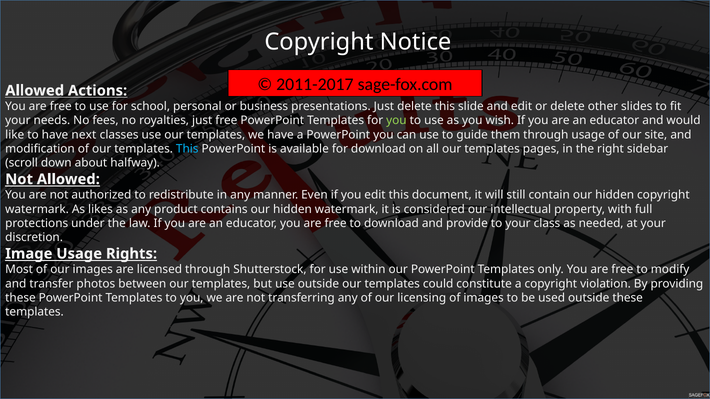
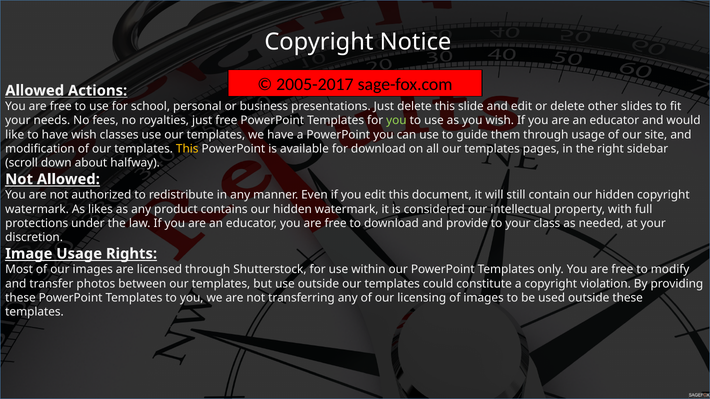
2011-2017: 2011-2017 -> 2005-2017 (315, 84)
have next: next -> wish (84, 135)
This colour: light blue -> yellow (187, 149)
